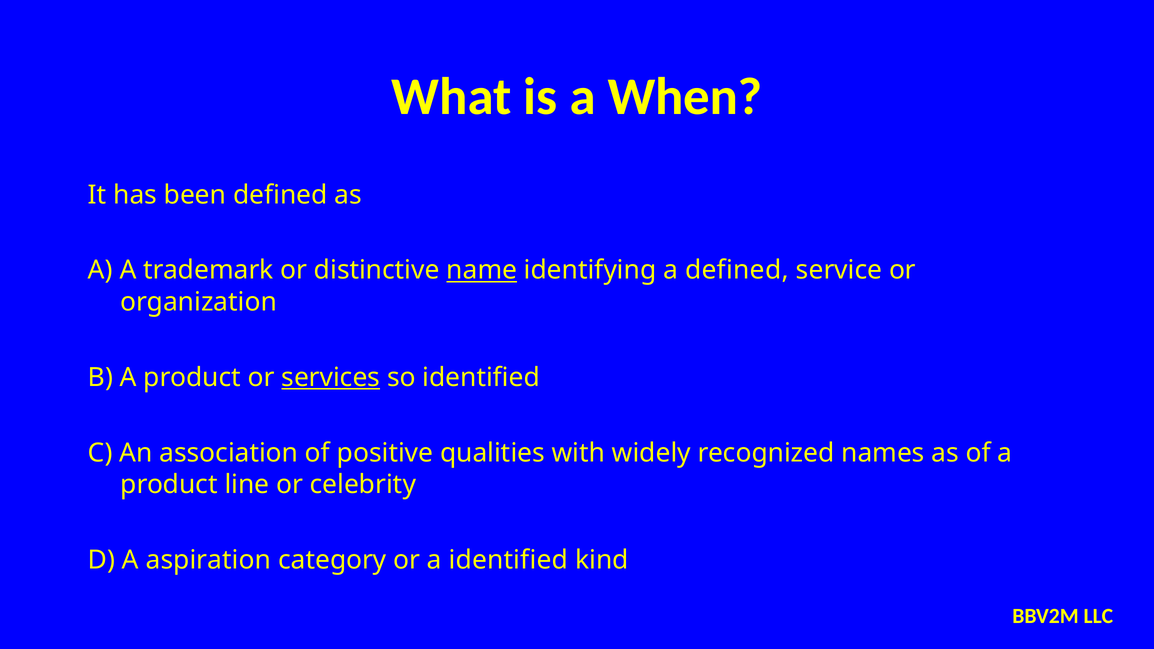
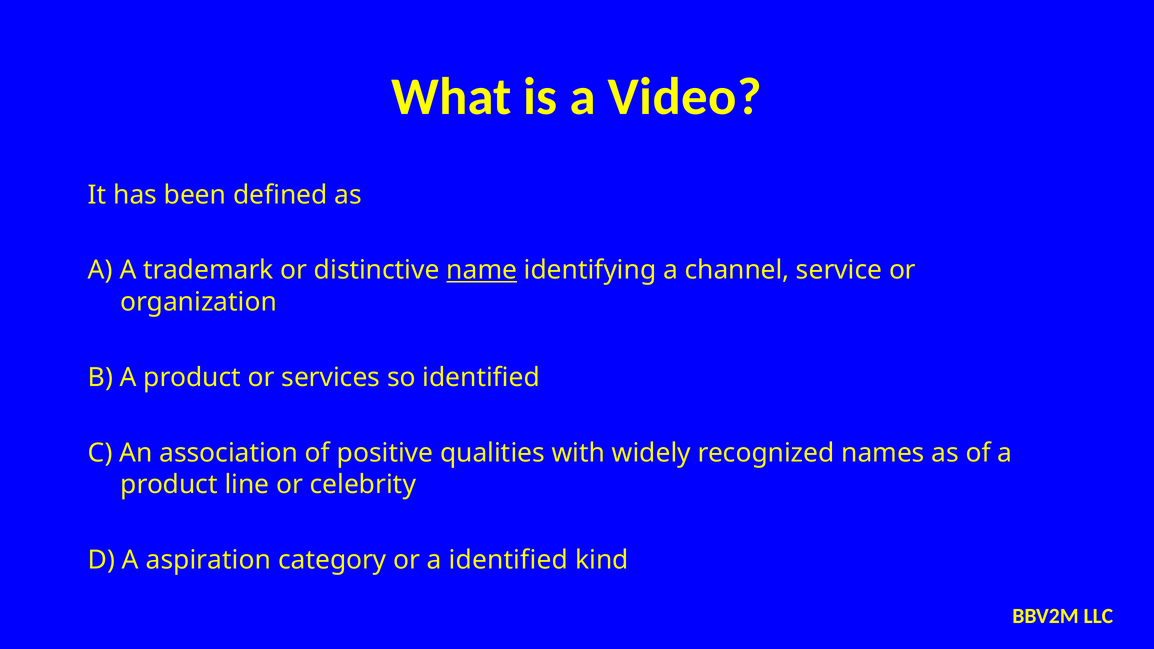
When: When -> Video (685, 97)
a defined: defined -> channel (737, 270)
services underline: present -> none (331, 377)
